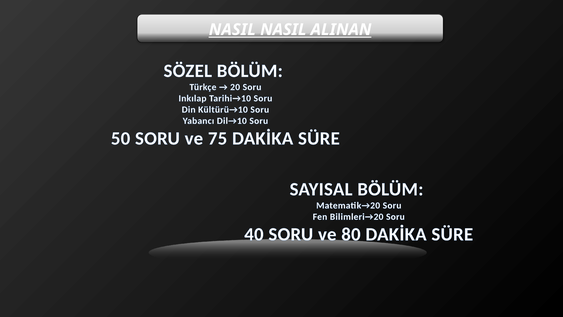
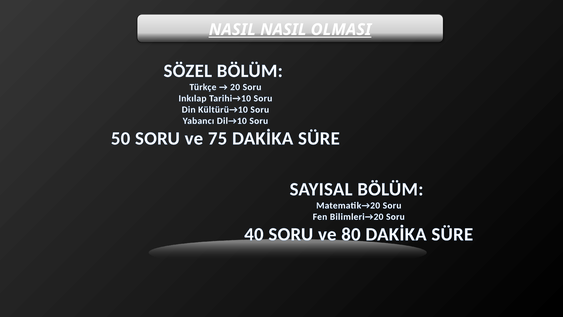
ALINAN: ALINAN -> OLMASI (341, 30)
